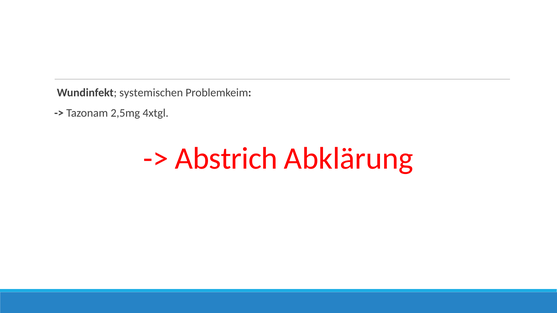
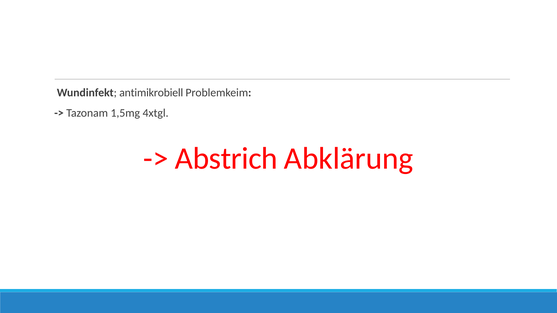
systemischen: systemischen -> antimikrobiell (151, 93)
2,5mg: 2,5mg -> 1,5mg (125, 113)
